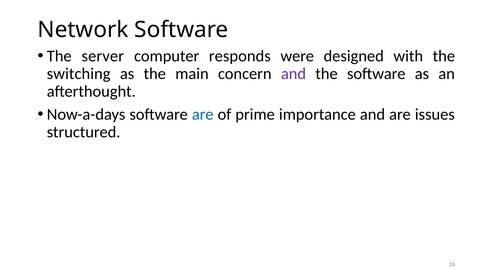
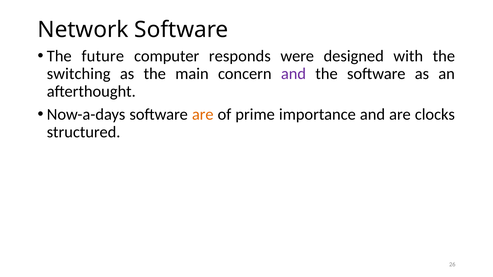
server: server -> future (103, 56)
are colour: blue -> orange (203, 114)
issues: issues -> clocks (435, 114)
